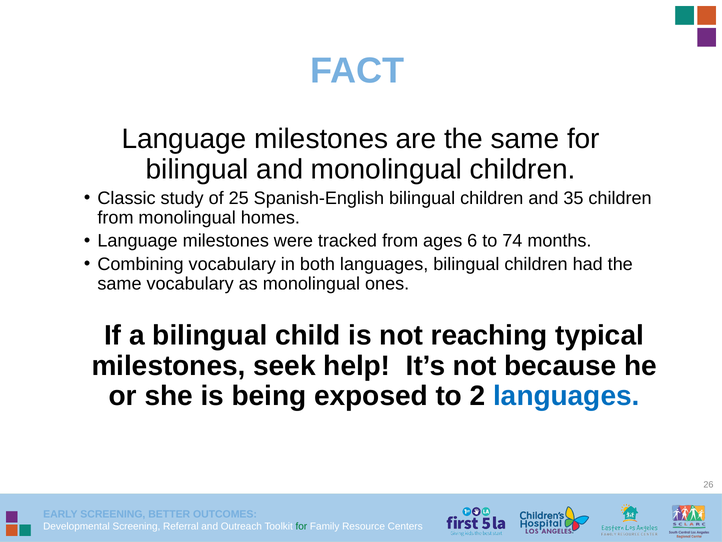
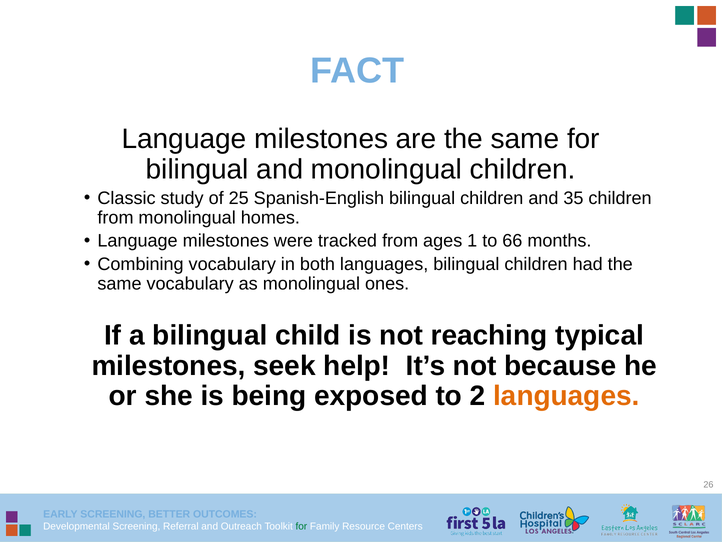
6: 6 -> 1 (472, 241)
74: 74 -> 66 (512, 241)
languages colour: blue -> orange (566, 396)
